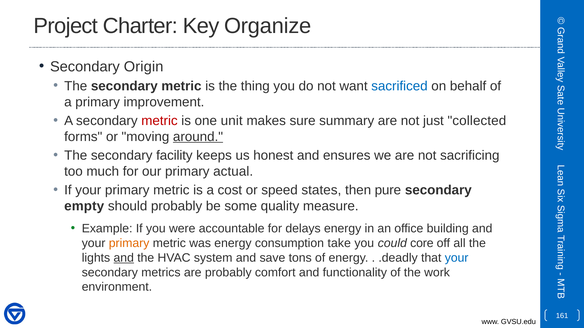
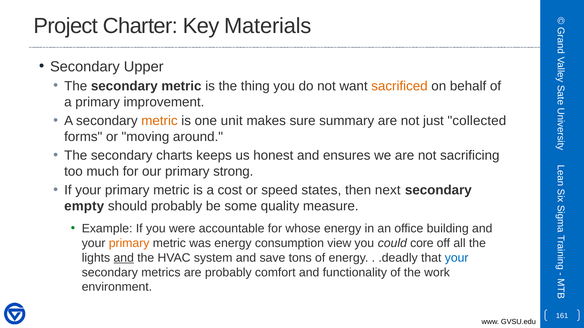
Organize: Organize -> Materials (268, 26)
Origin: Origin -> Upper (144, 67)
sacrificed colour: blue -> orange (399, 86)
metric colour: red -> orange (159, 121)
around underline: present -> none (198, 137)
facility: facility -> charts (174, 156)
actual: actual -> strong (233, 172)
pure: pure -> next (388, 190)
delays: delays -> whose (303, 229)
take: take -> view (339, 244)
